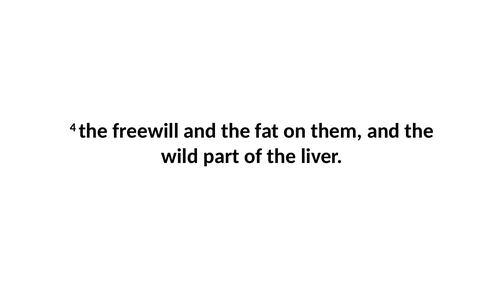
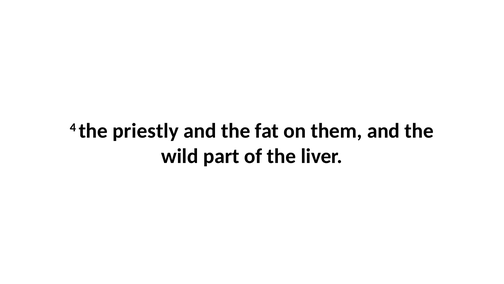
freewill: freewill -> priestly (146, 131)
